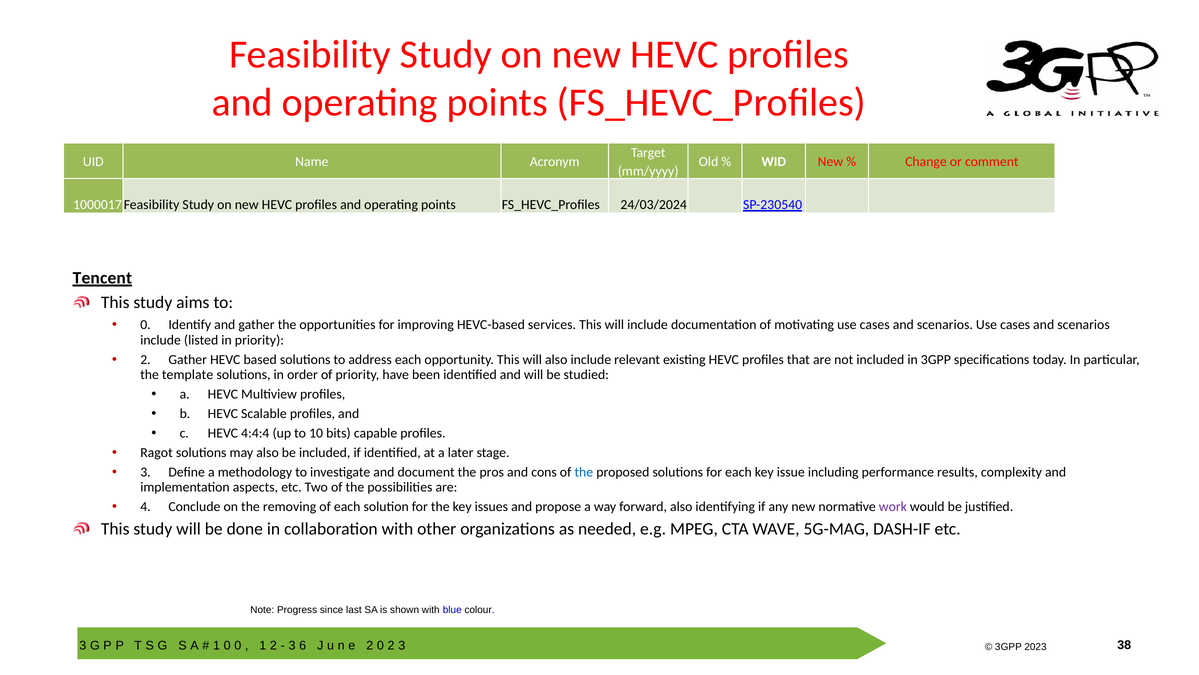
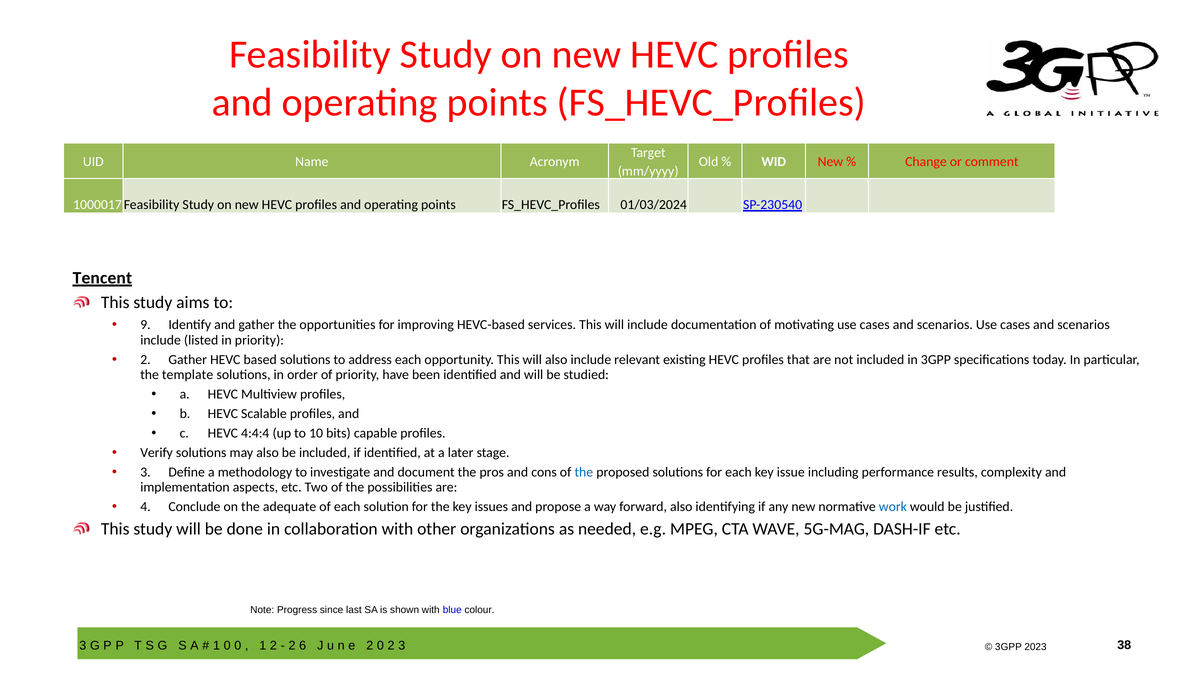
24/03/2024: 24/03/2024 -> 01/03/2024 (654, 204)
0: 0 -> 9 (145, 324)
Ragot: Ragot -> Verify (157, 452)
removing: removing -> adequate (290, 506)
work colour: purple -> blue (893, 506)
3: 3 -> 2 (292, 645)
